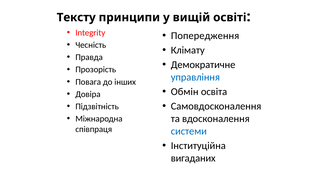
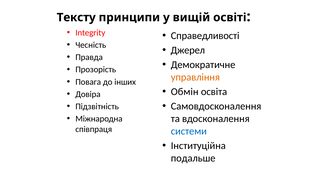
Попередження: Попередження -> Справедливості (205, 36)
Клімату: Клімату -> Джерел (188, 50)
управління colour: blue -> orange (195, 77)
вигаданих: вигаданих -> подальше (193, 158)
